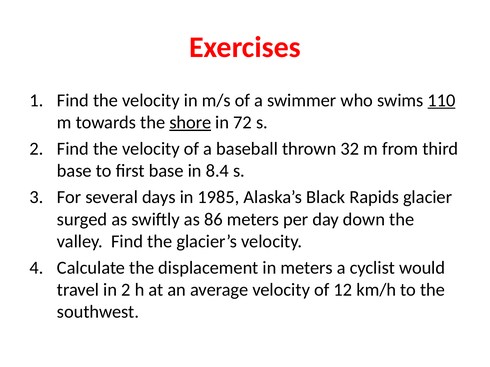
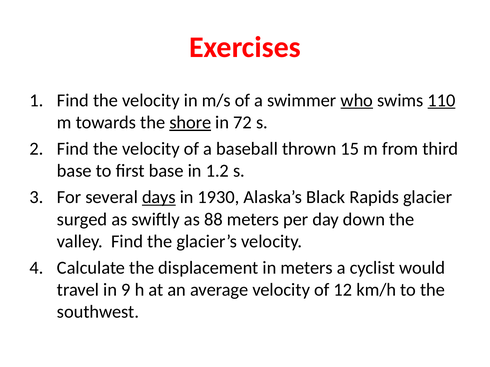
who underline: none -> present (357, 101)
32: 32 -> 15 (350, 149)
8.4: 8.4 -> 1.2 (217, 171)
days underline: none -> present (159, 198)
1985: 1985 -> 1930 (219, 198)
86: 86 -> 88 (213, 220)
in 2: 2 -> 9 (126, 290)
